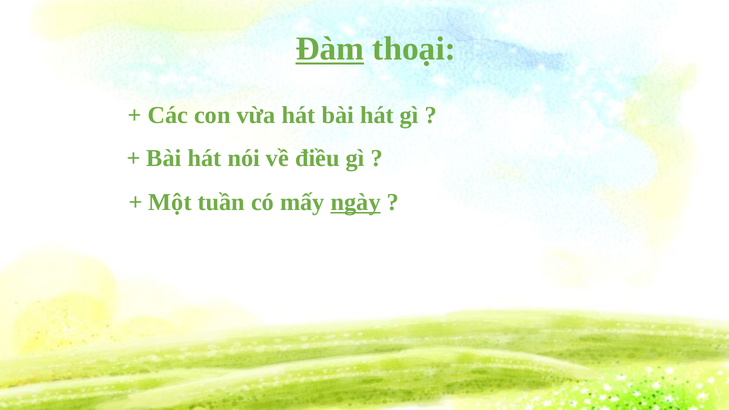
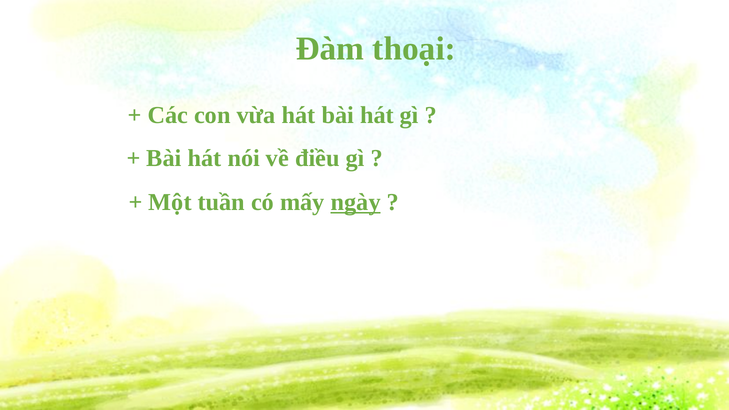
Đàm underline: present -> none (330, 49)
